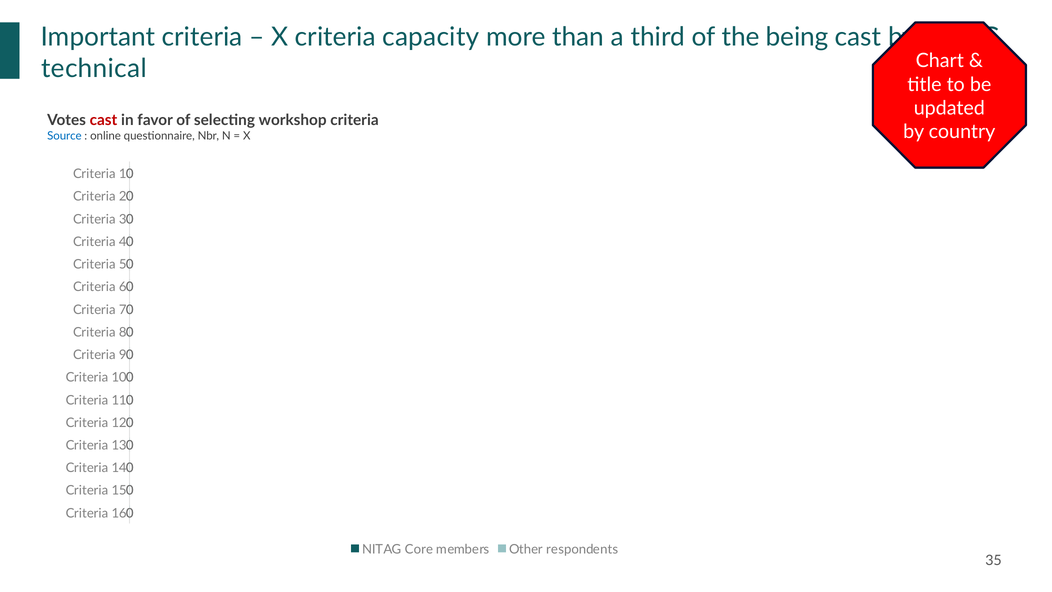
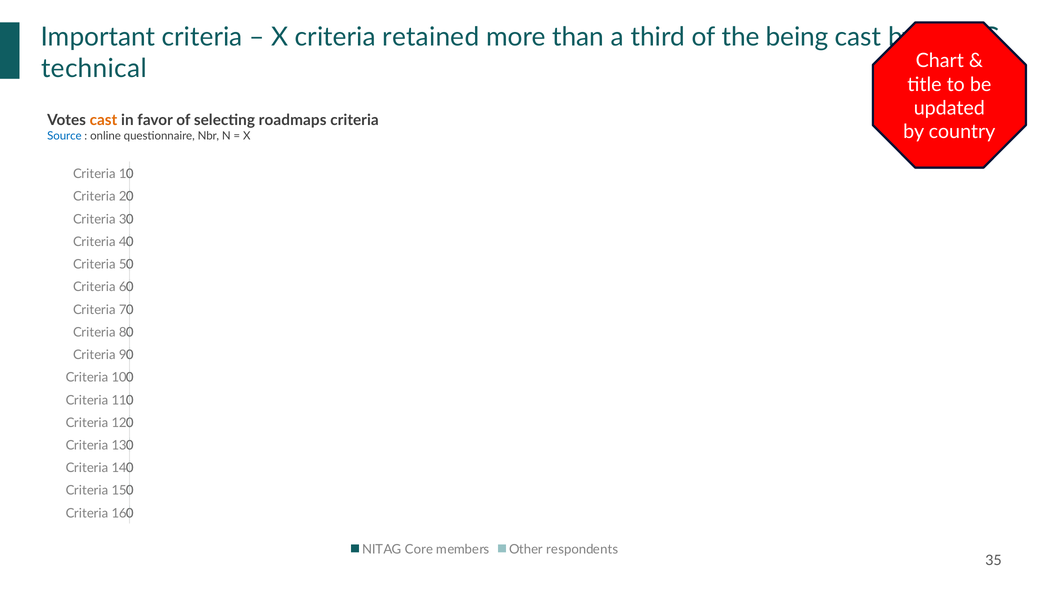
capacity: capacity -> retained (431, 37)
cast colour: red -> orange (103, 120)
workshop: workshop -> roadmaps (293, 120)
